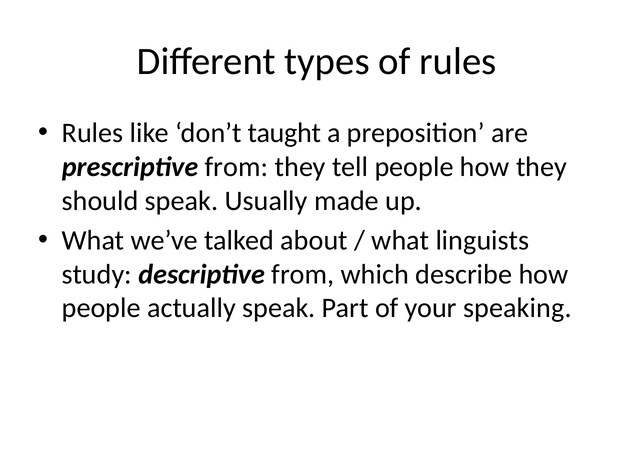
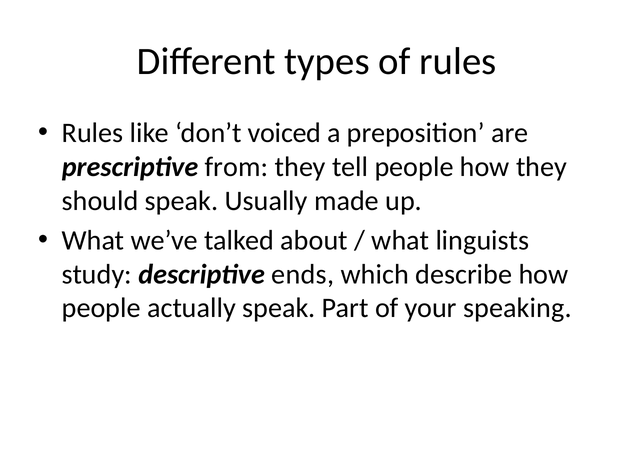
taught: taught -> voiced (285, 133)
descriptive from: from -> ends (303, 274)
